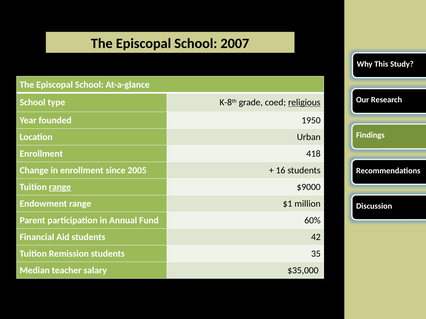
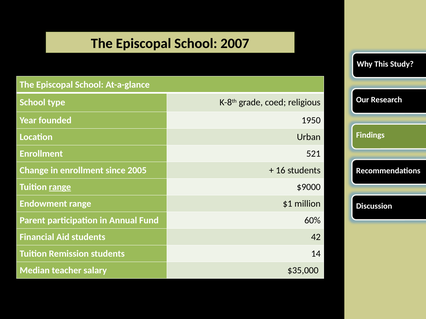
religious underline: present -> none (304, 103)
418: 418 -> 521 (313, 154)
35: 35 -> 14 (316, 254)
